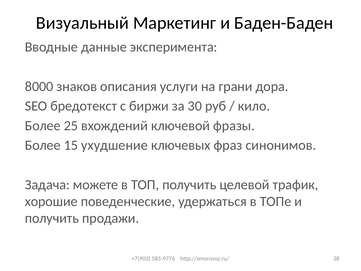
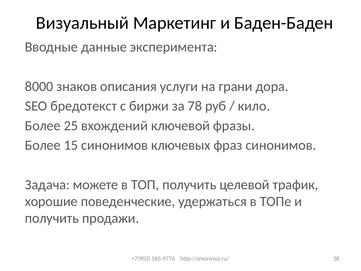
30: 30 -> 78 (195, 106)
15 ухудшение: ухудшение -> синонимов (115, 145)
